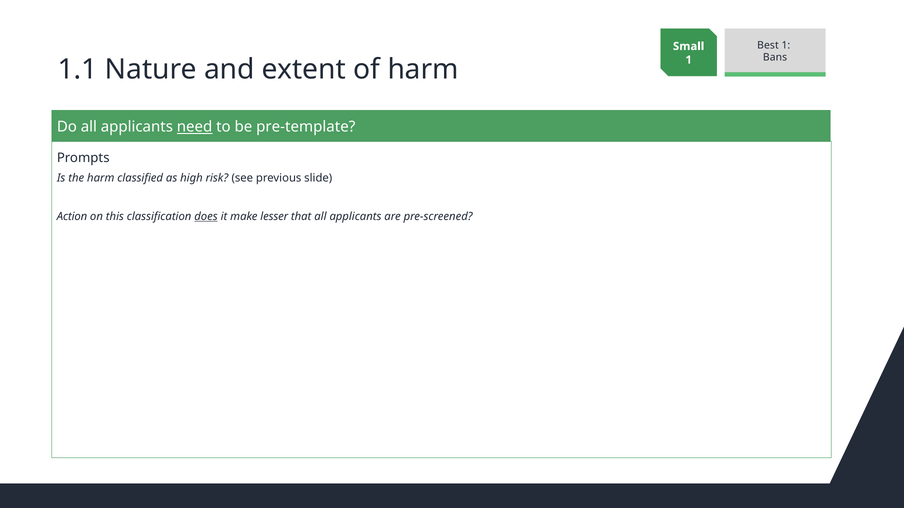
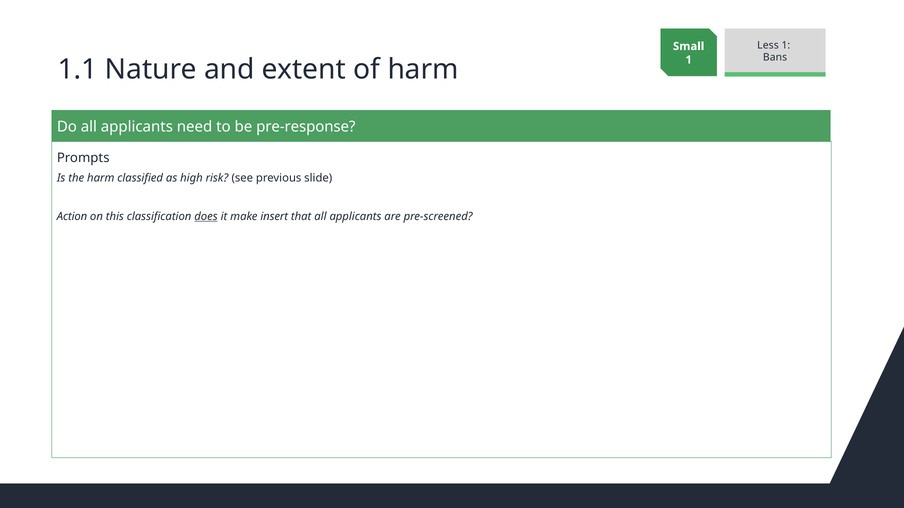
Best: Best -> Less (768, 45)
need underline: present -> none (195, 127)
pre-template: pre-template -> pre-response (306, 127)
lesser: lesser -> insert (274, 217)
